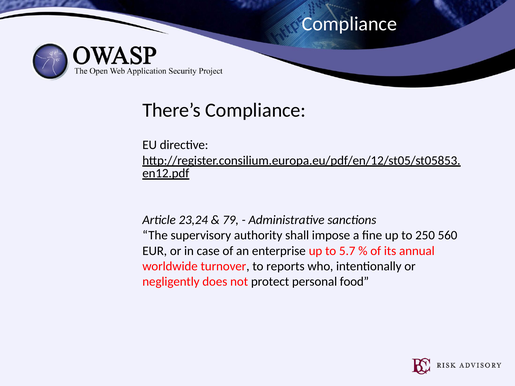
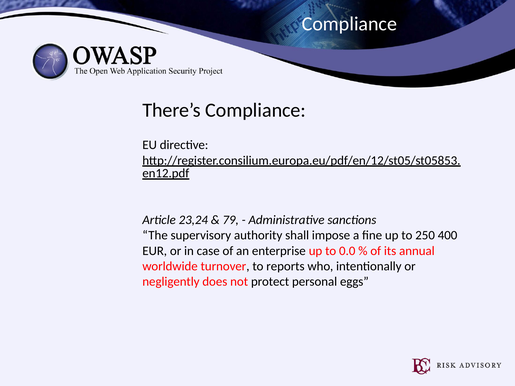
560: 560 -> 400 (448, 235)
5.7: 5.7 -> 0.0 (347, 251)
food: food -> eggs (354, 282)
